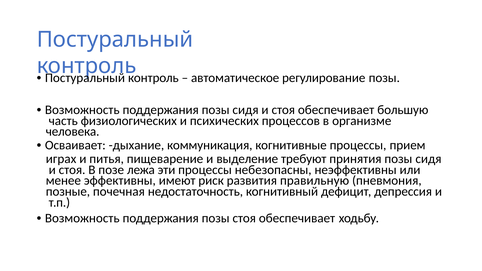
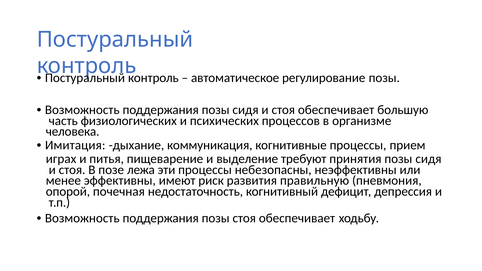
Осваивает: Осваивает -> Имитация (75, 145)
позные: позные -> опорой (68, 192)
